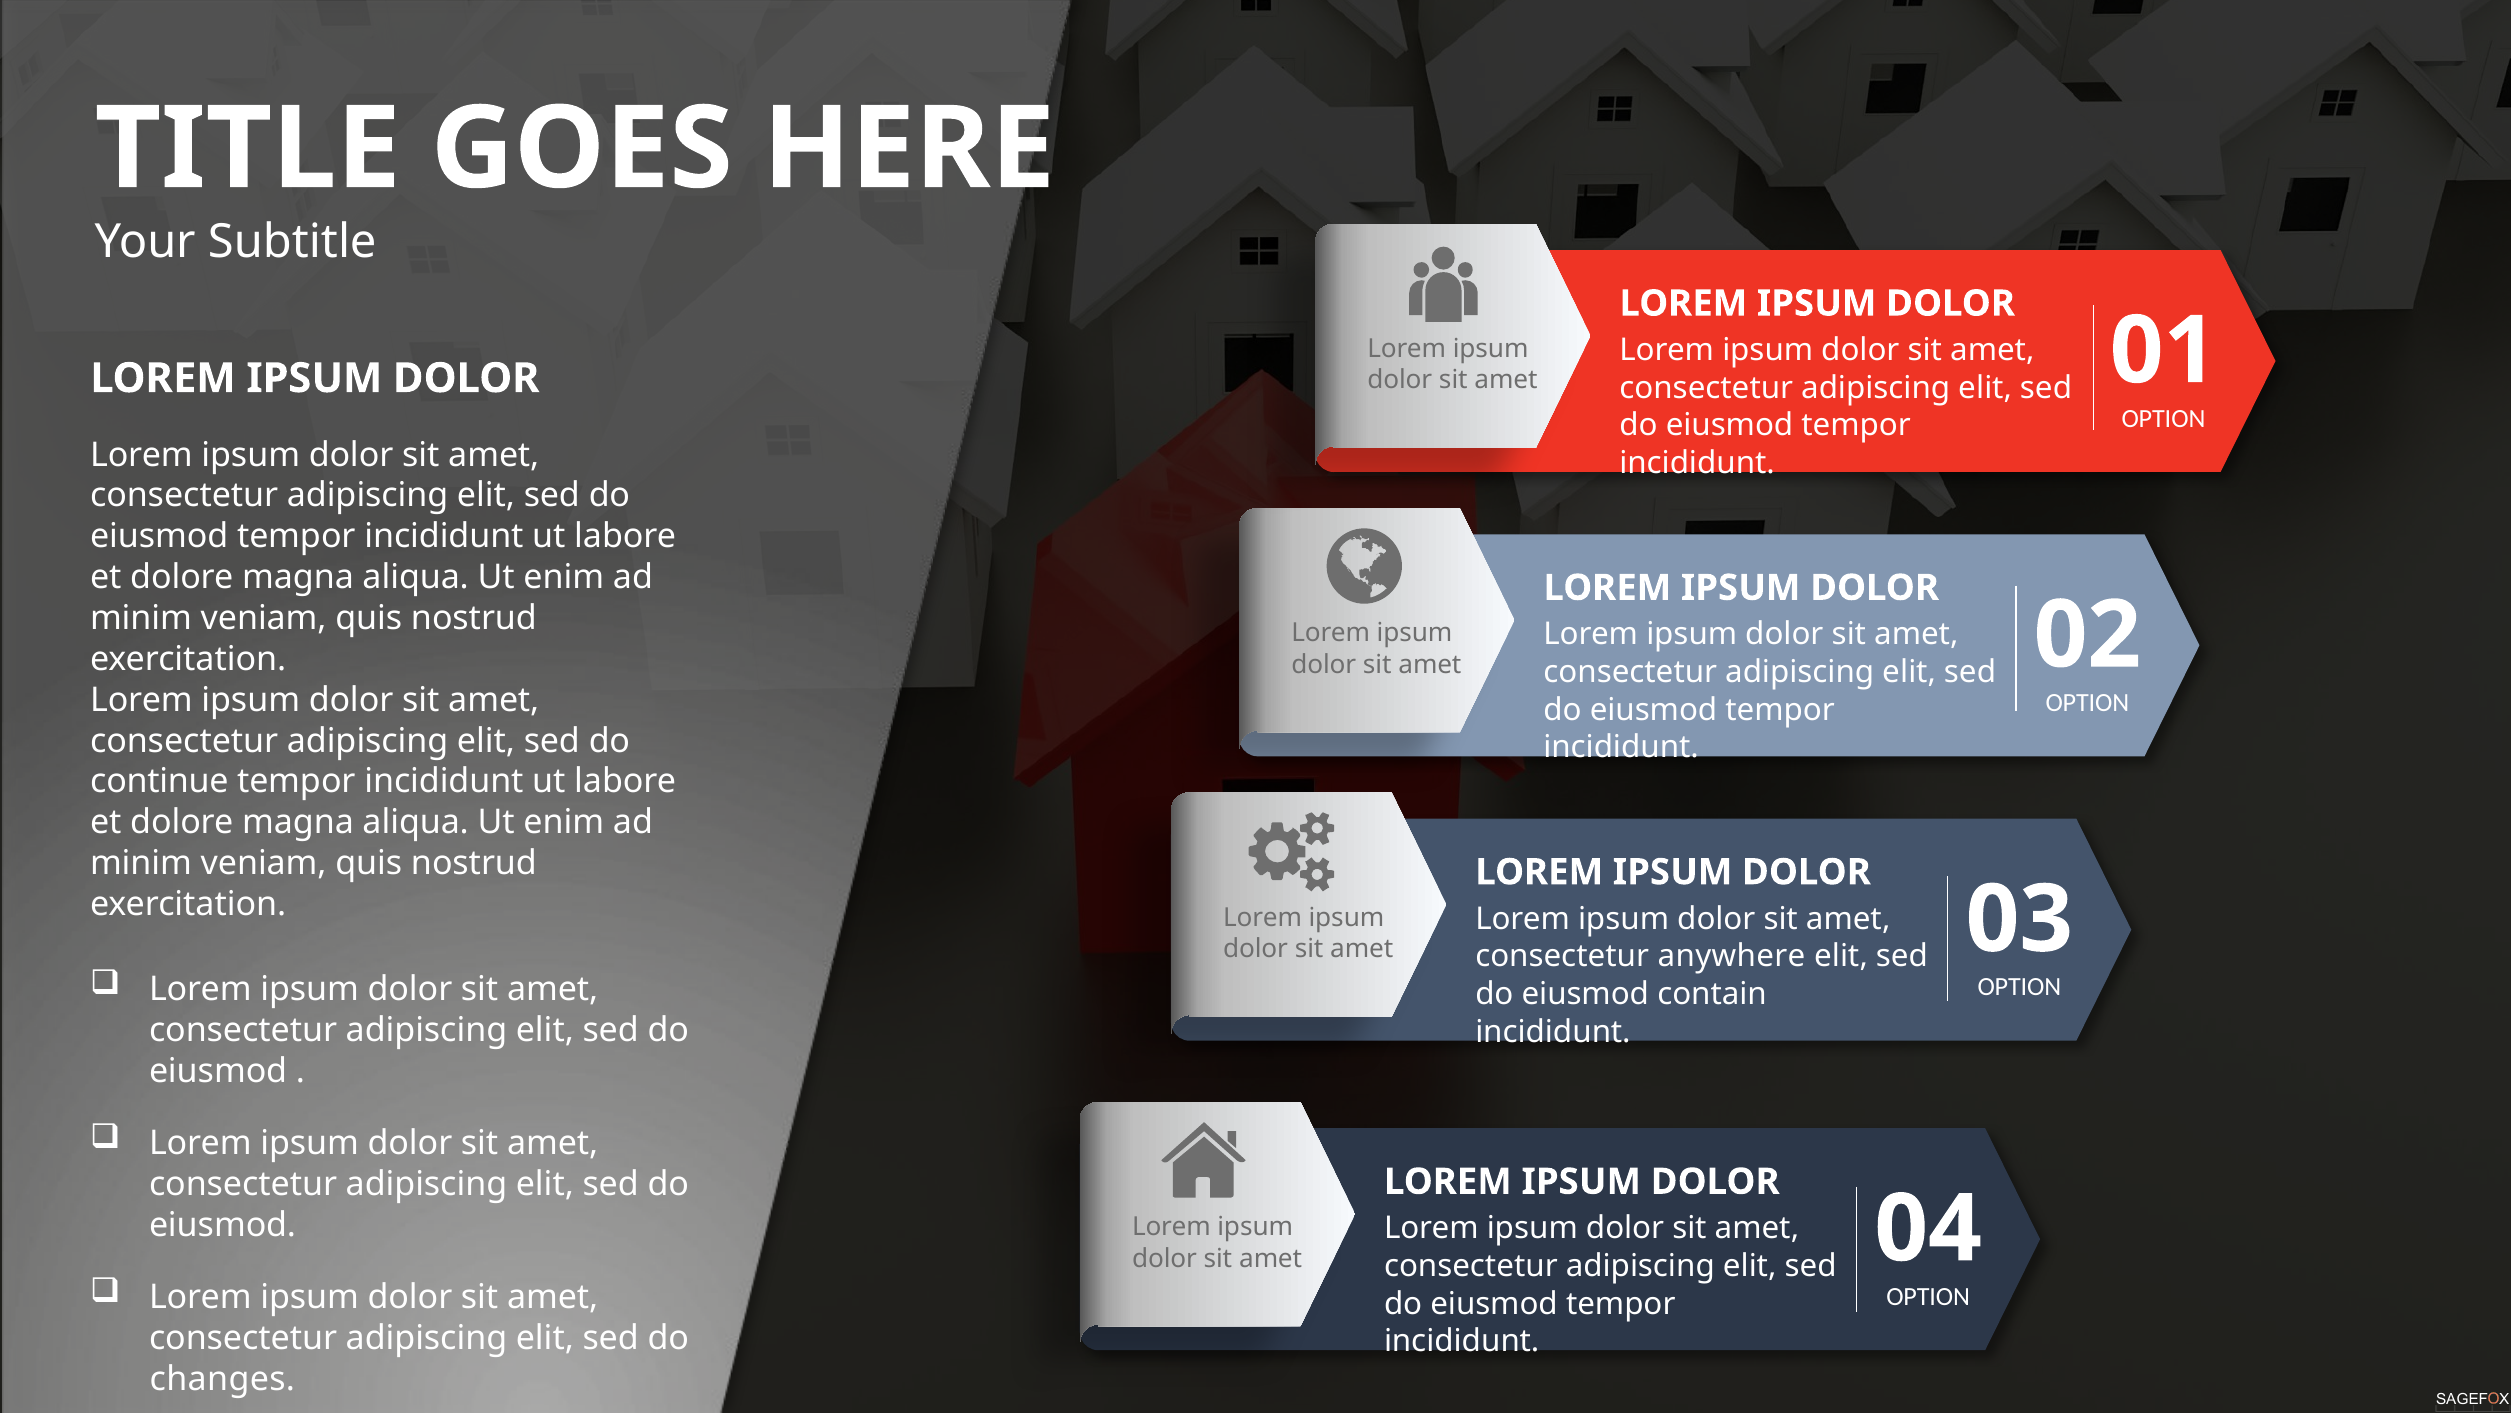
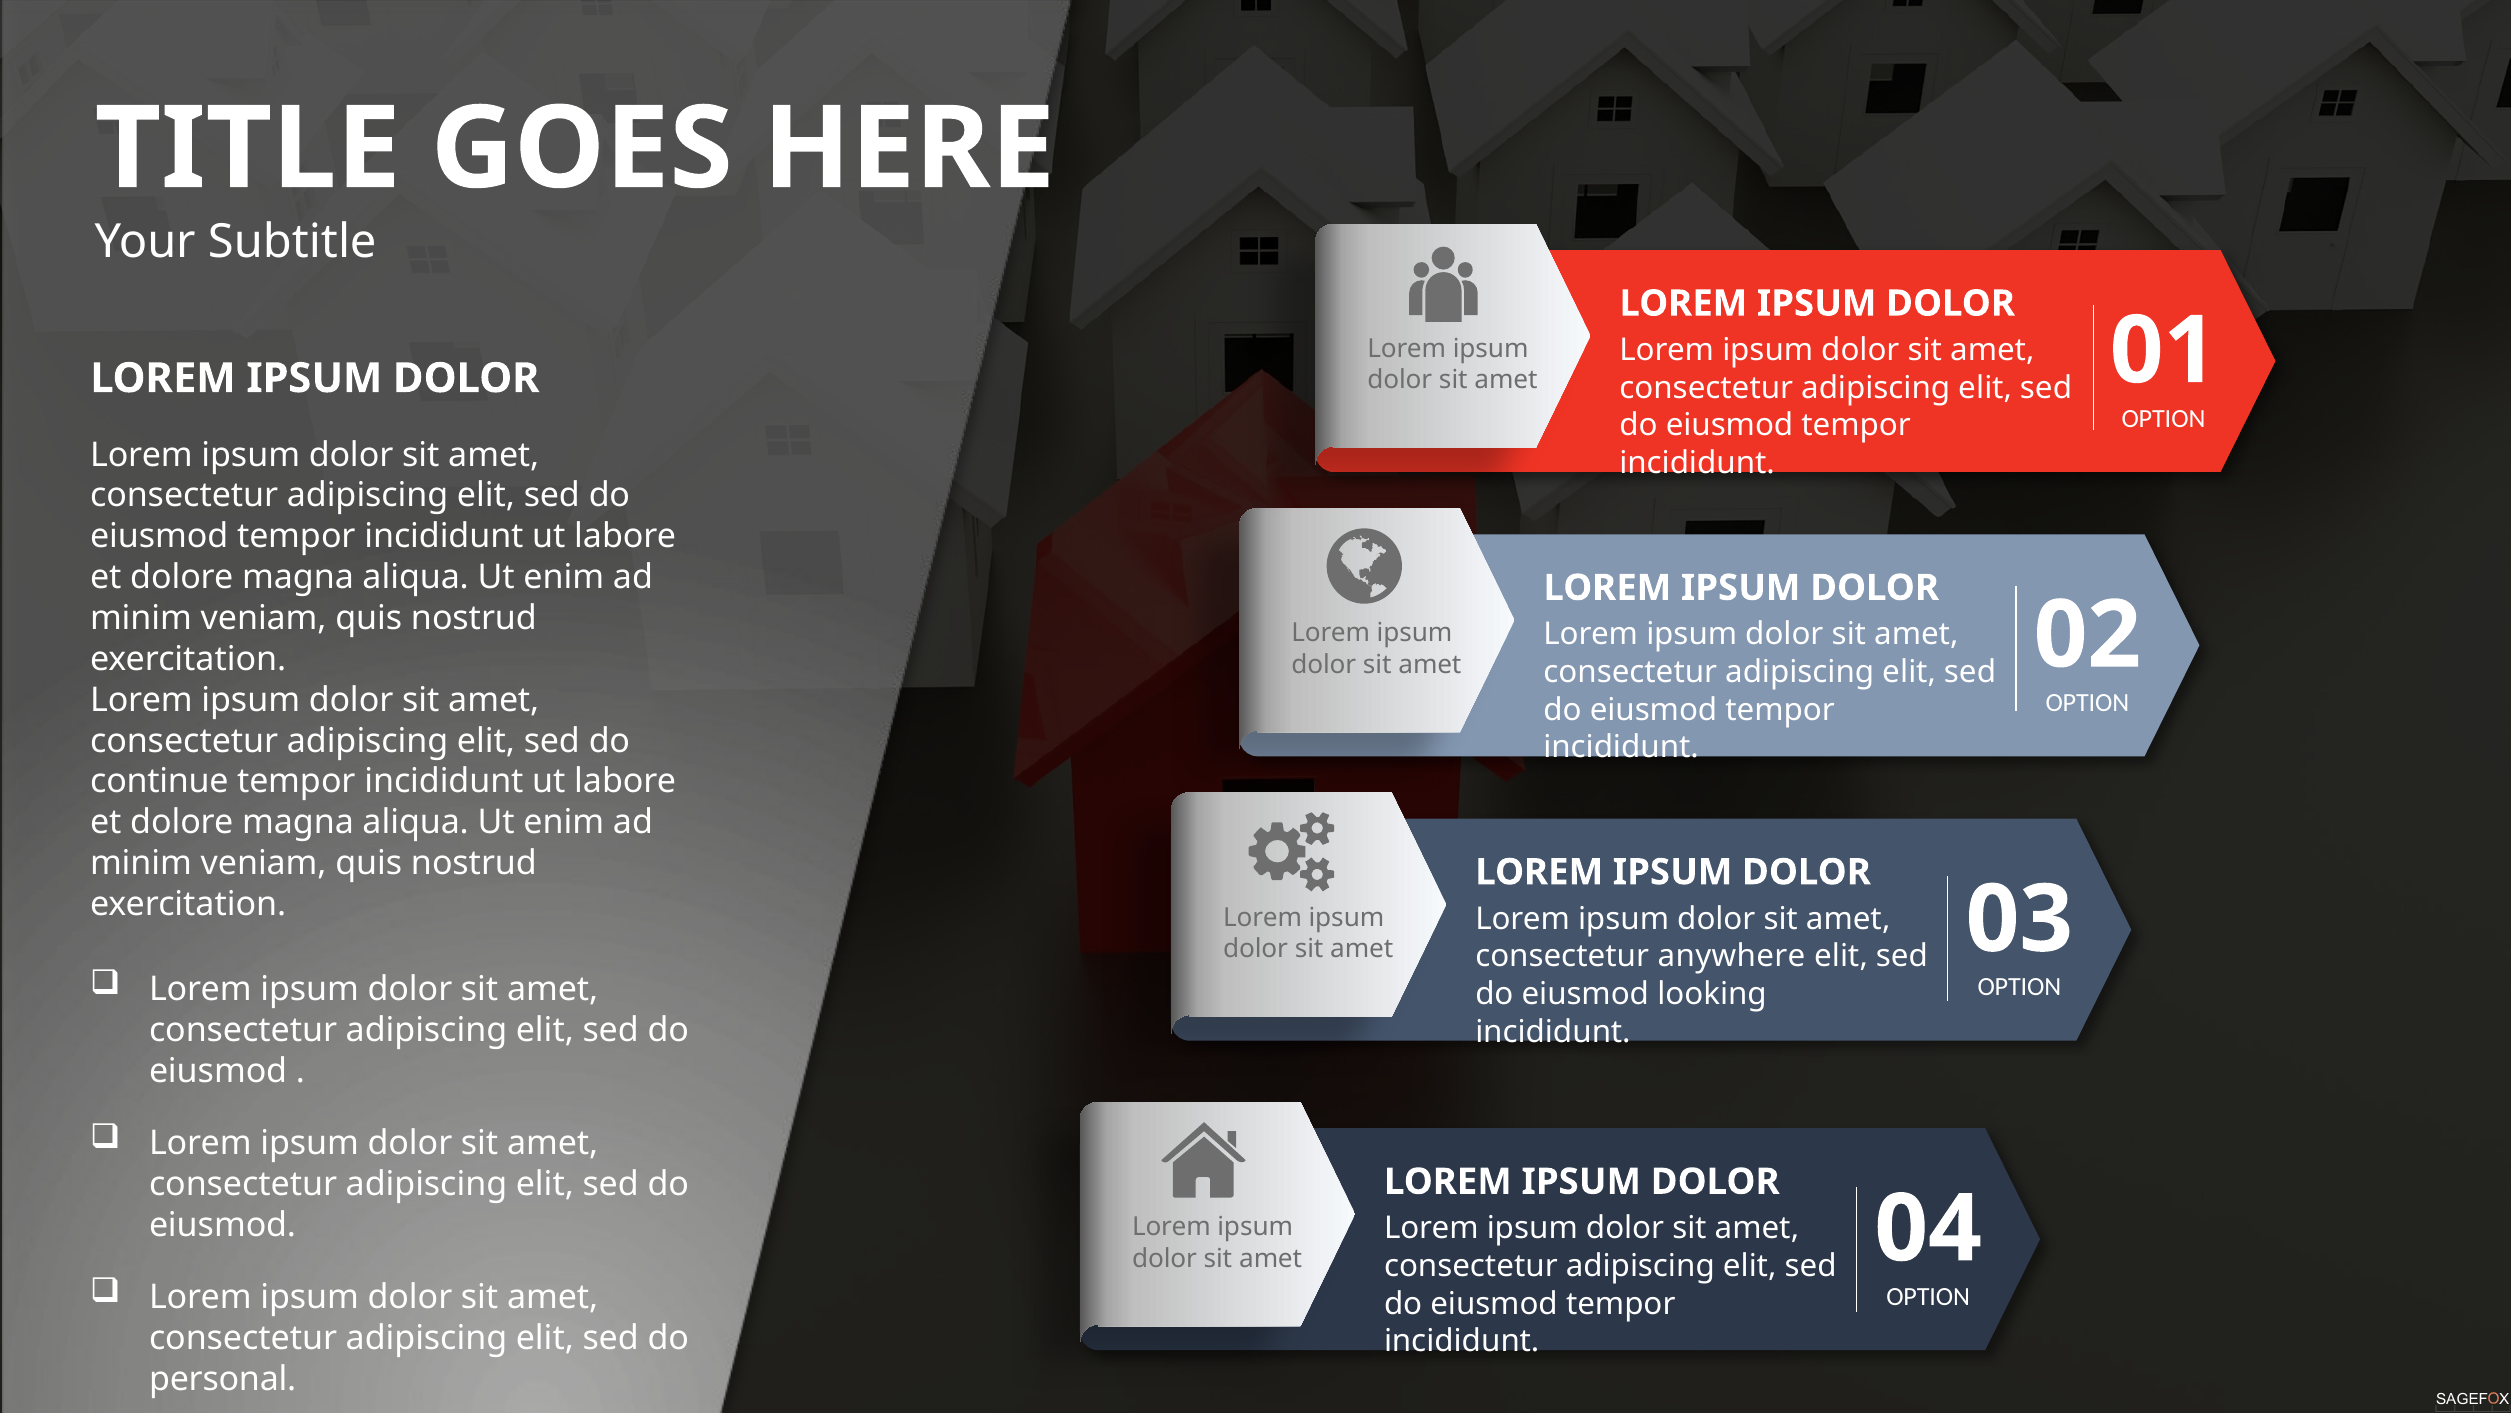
contain: contain -> looking (1712, 994)
changes: changes -> personal (223, 1379)
